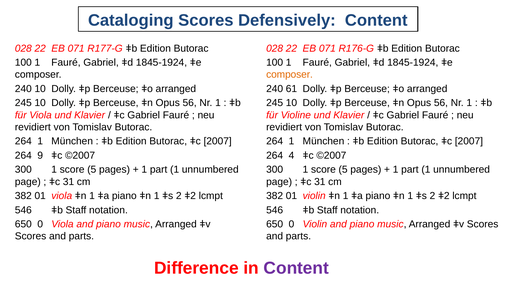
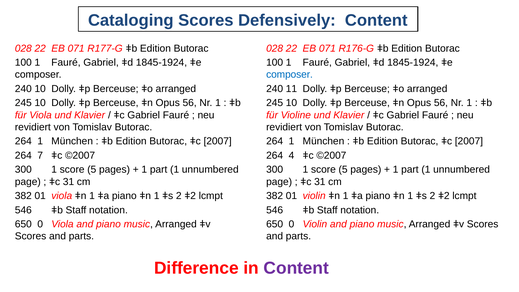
composer colour: orange -> blue (290, 75)
61: 61 -> 11 (291, 89)
9: 9 -> 7 (40, 155)
